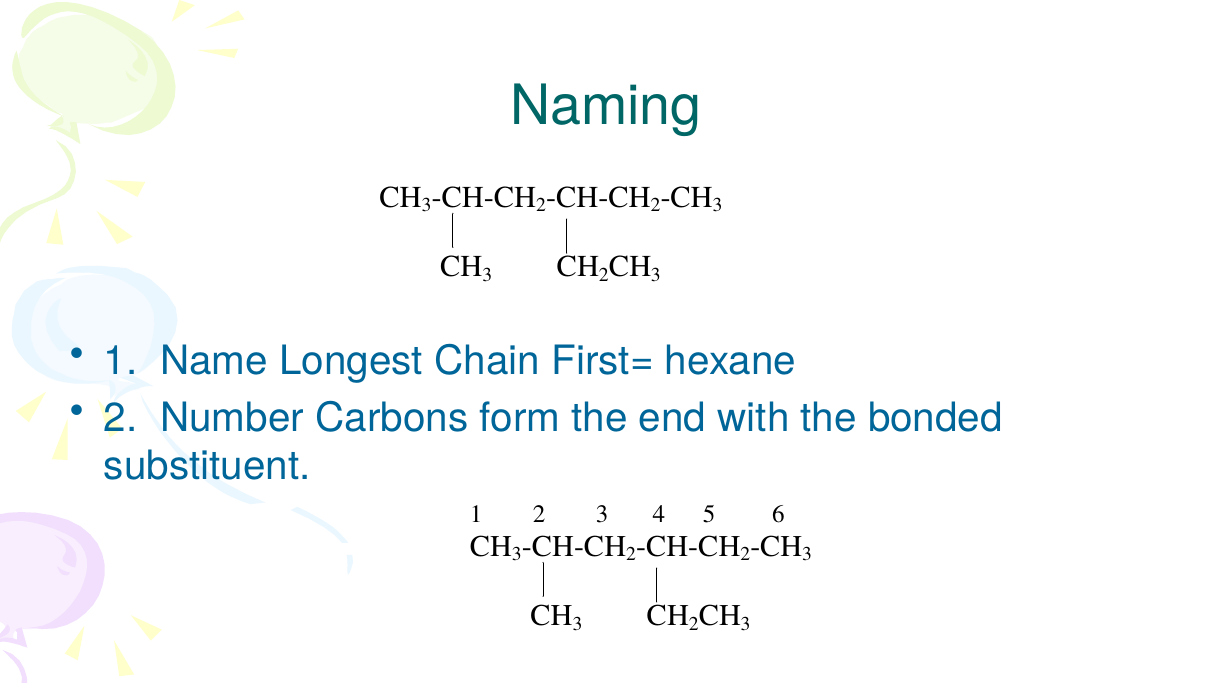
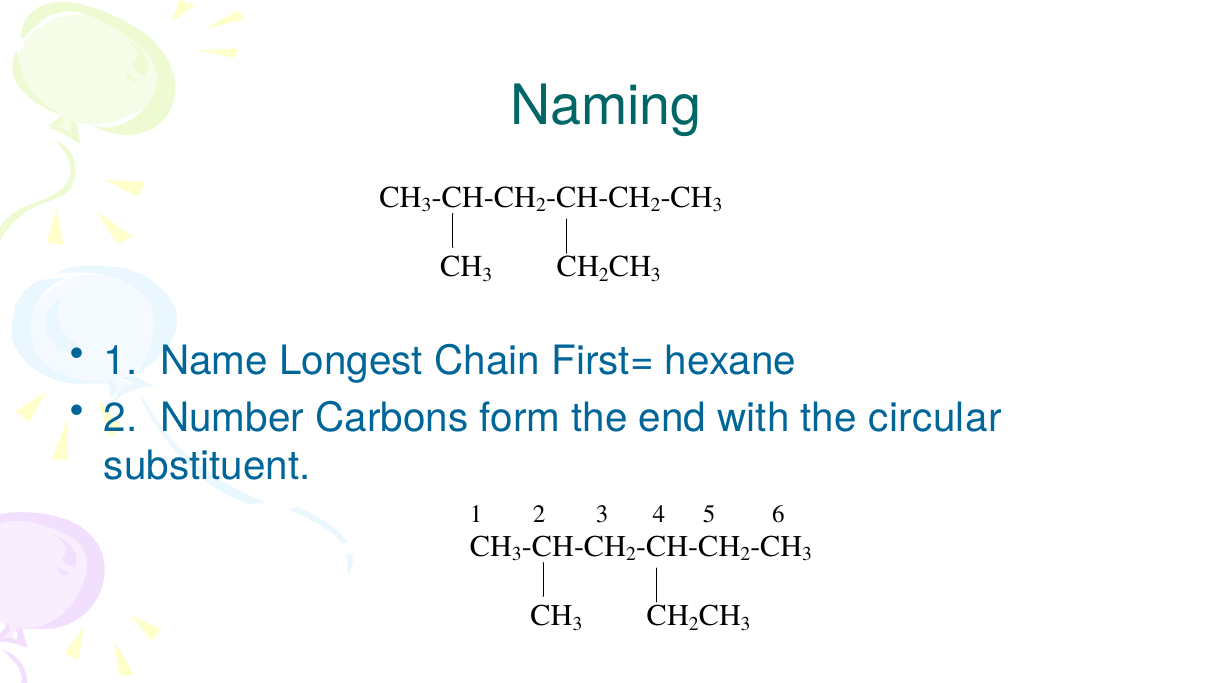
bonded: bonded -> circular (935, 418)
